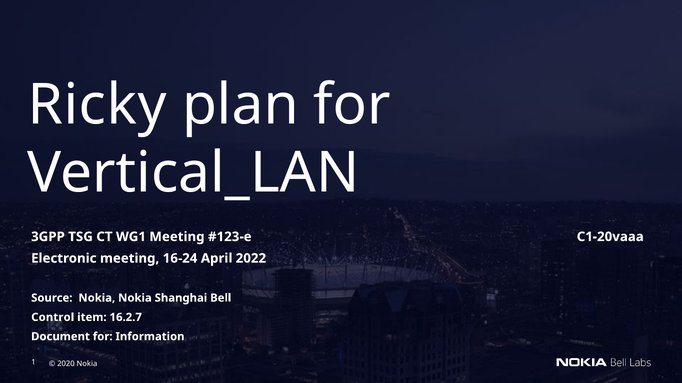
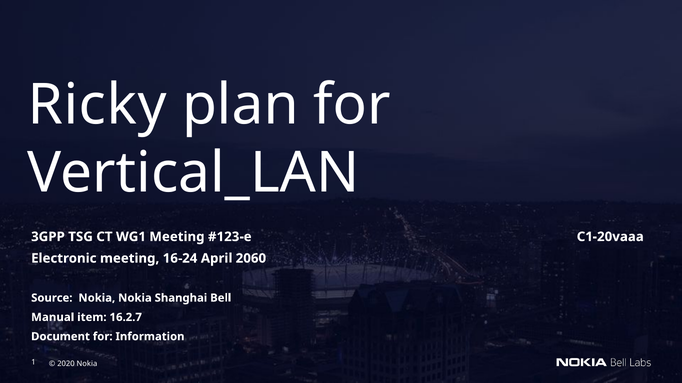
2022: 2022 -> 2060 (251, 259)
Control: Control -> Manual (53, 318)
